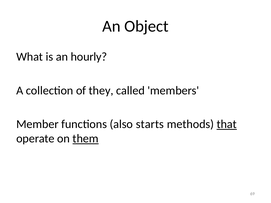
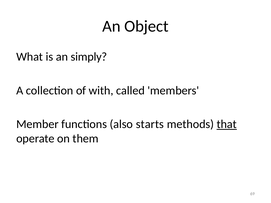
hourly: hourly -> simply (89, 57)
they: they -> with (101, 91)
them underline: present -> none (86, 139)
